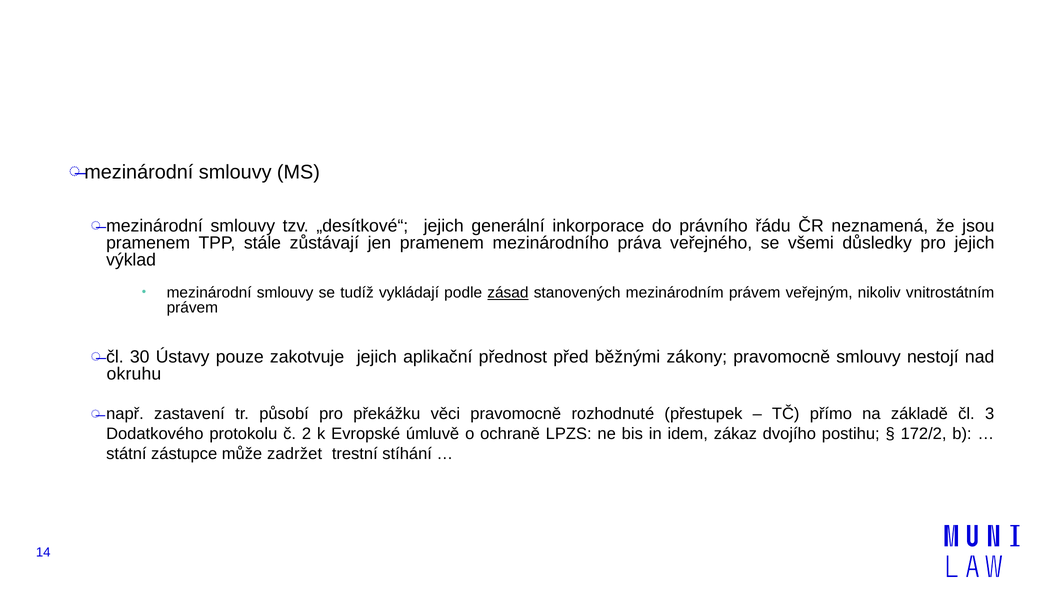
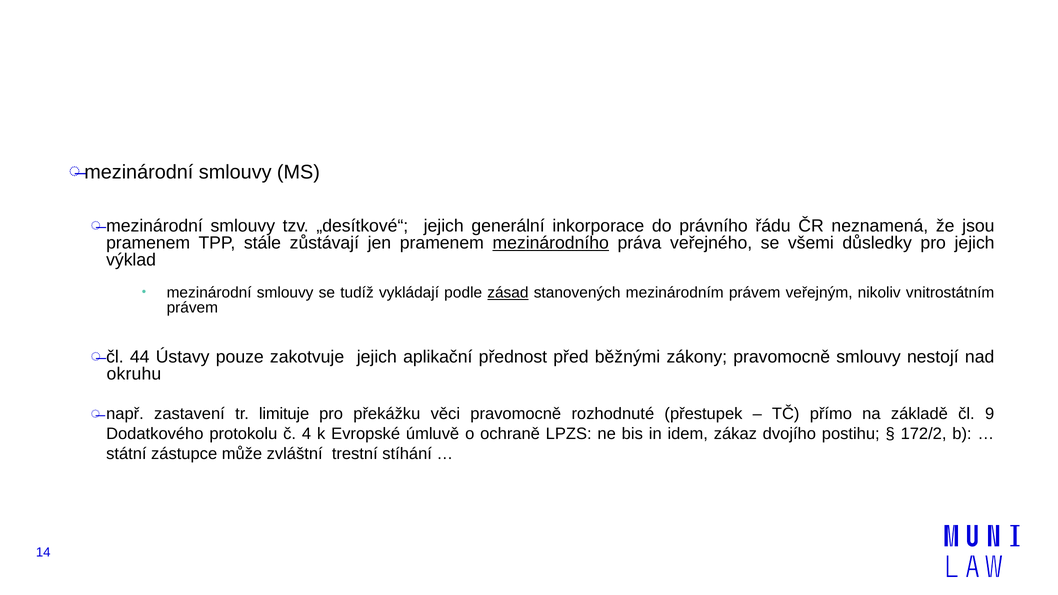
mezinárodního underline: none -> present (551, 243)
30: 30 -> 44 (140, 357)
působí: působí -> limituje (284, 414)
3: 3 -> 9 (990, 414)
2: 2 -> 4 (307, 434)
zadržet: zadržet -> zvláštní (295, 454)
